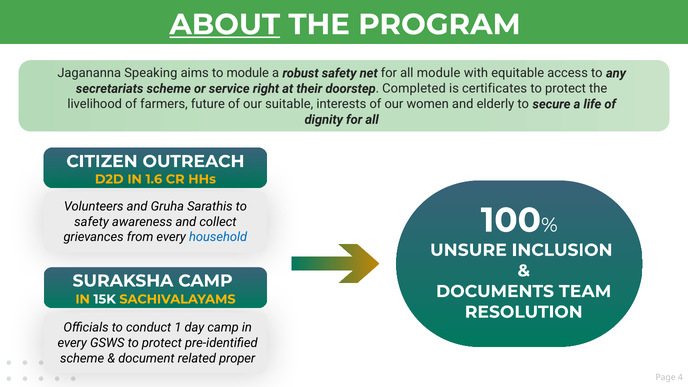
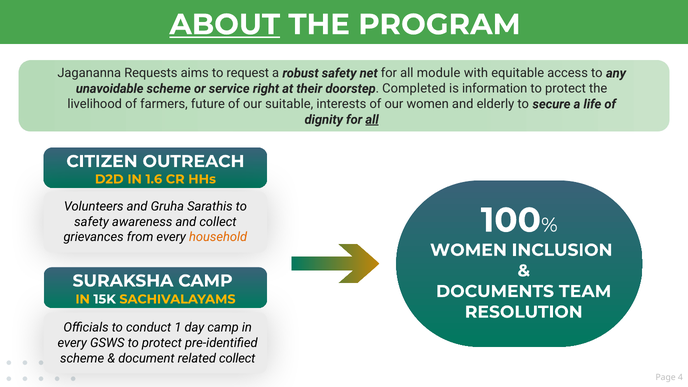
Speaking: Speaking -> Requests (151, 73)
to module: module -> request (248, 73)
secretariats: secretariats -> unavoidable (110, 89)
certificates: certificates -> information (495, 89)
all underline: none -> present (372, 120)
household colour: blue -> orange (218, 237)
UNSURE: UNSURE -> WOMEN (468, 250)
related proper: proper -> collect (237, 358)
